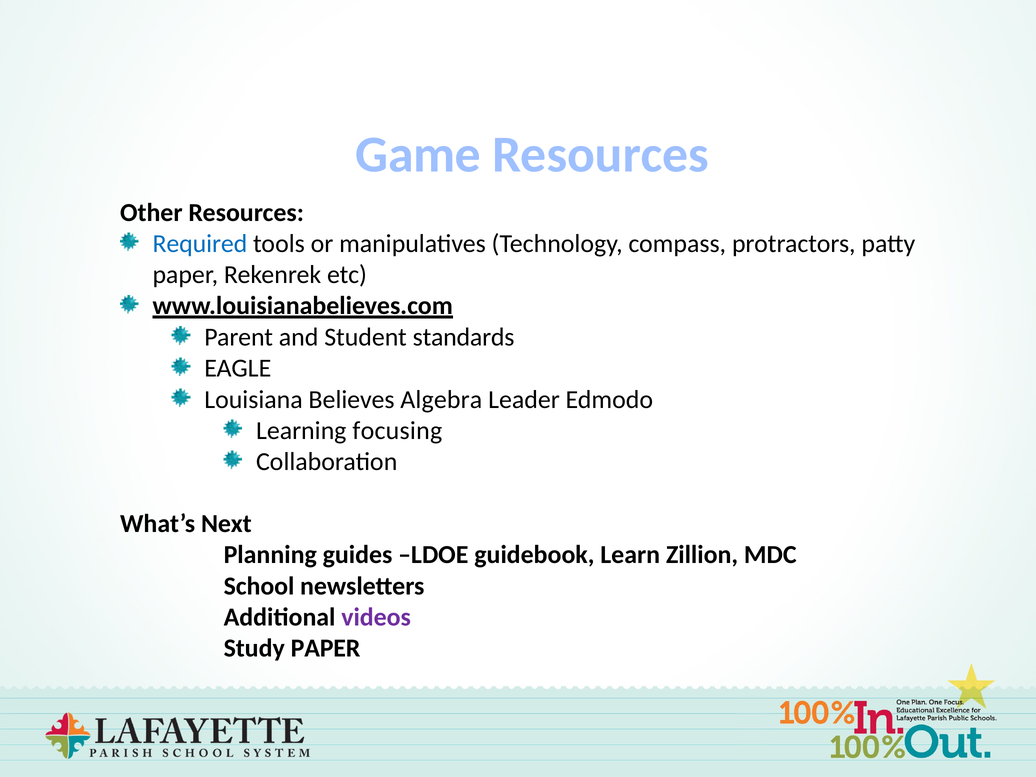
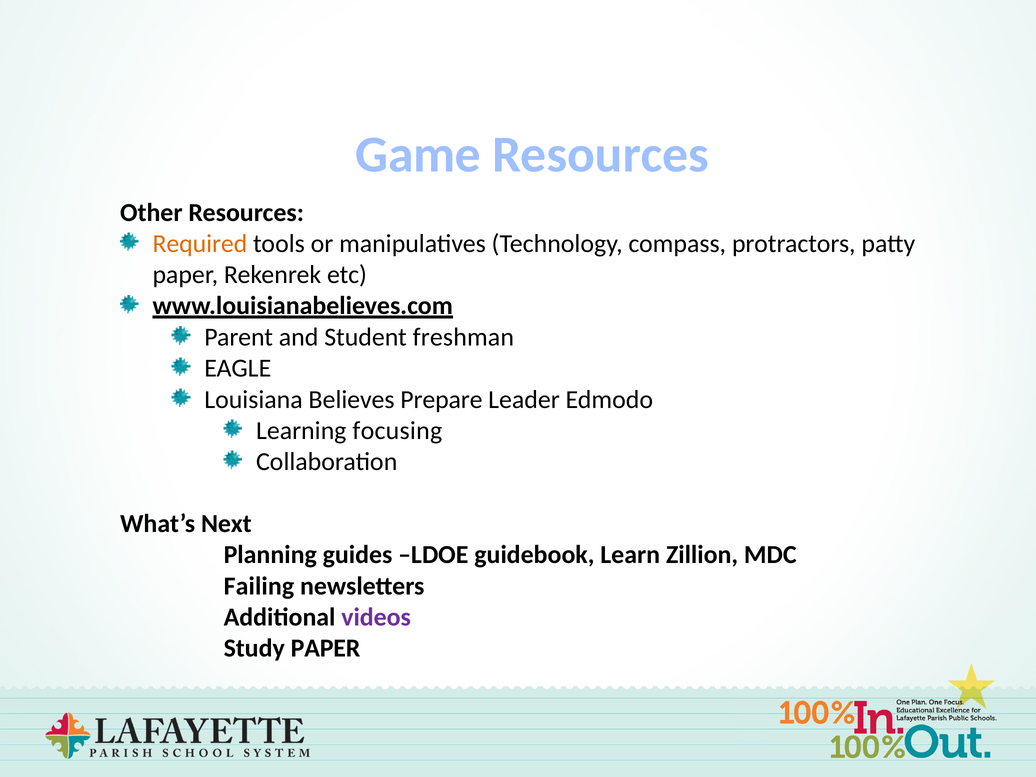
Required colour: blue -> orange (200, 244)
standards: standards -> freshman (463, 337)
Algebra: Algebra -> Prepare (441, 400)
School: School -> Failing (259, 586)
